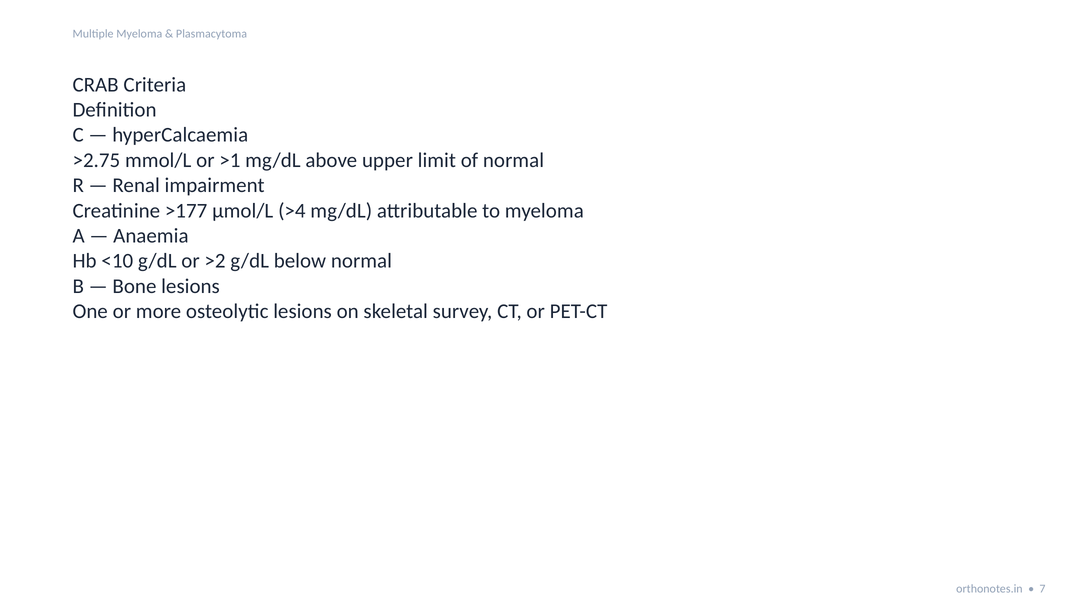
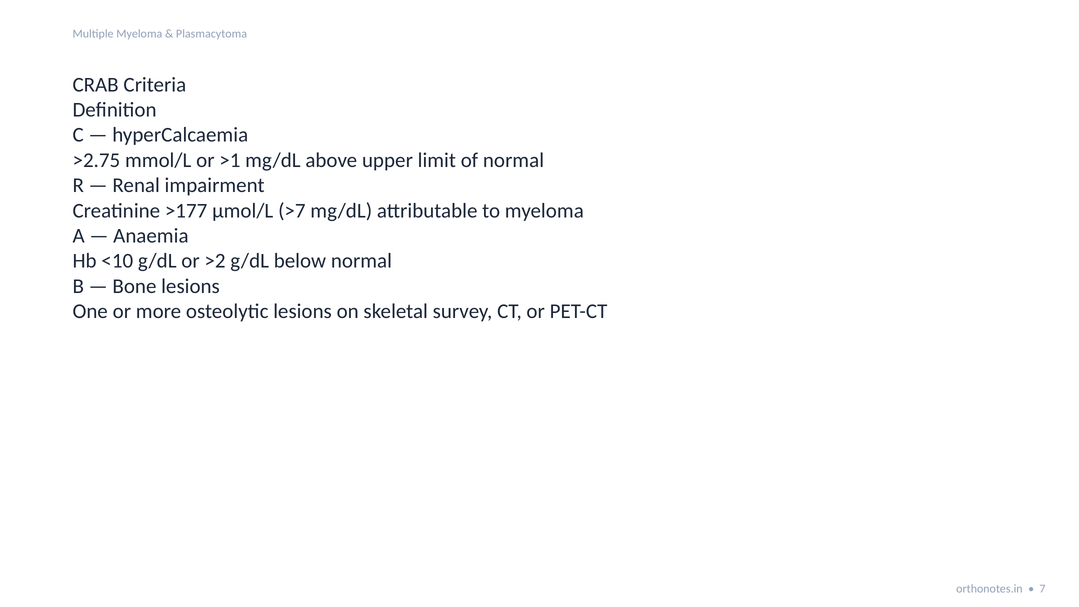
>4: >4 -> >7 (292, 211)
